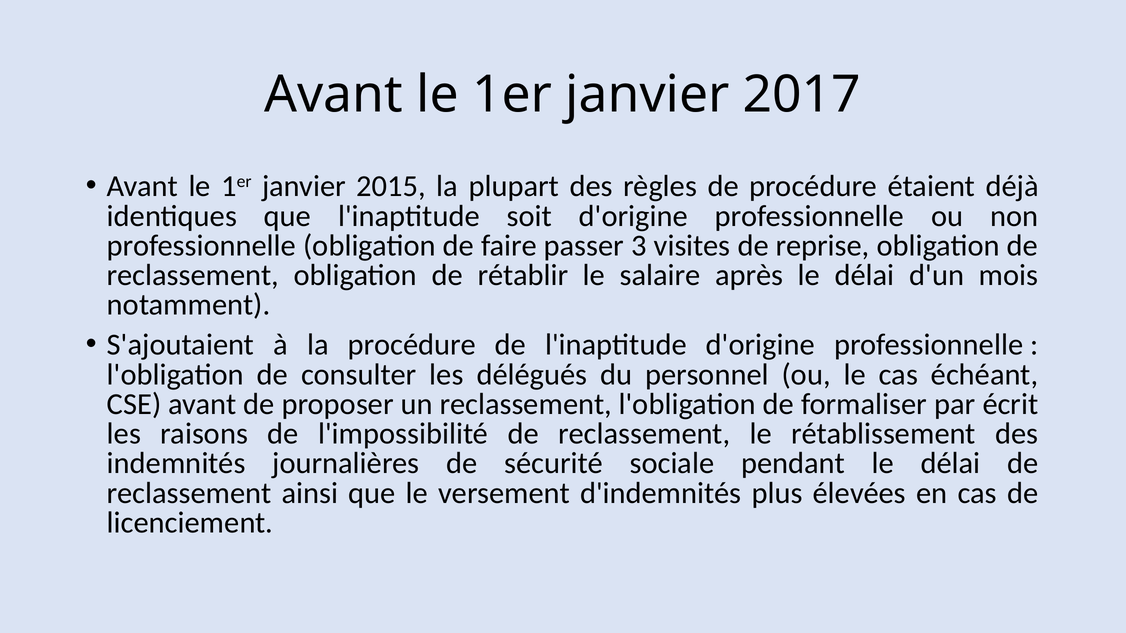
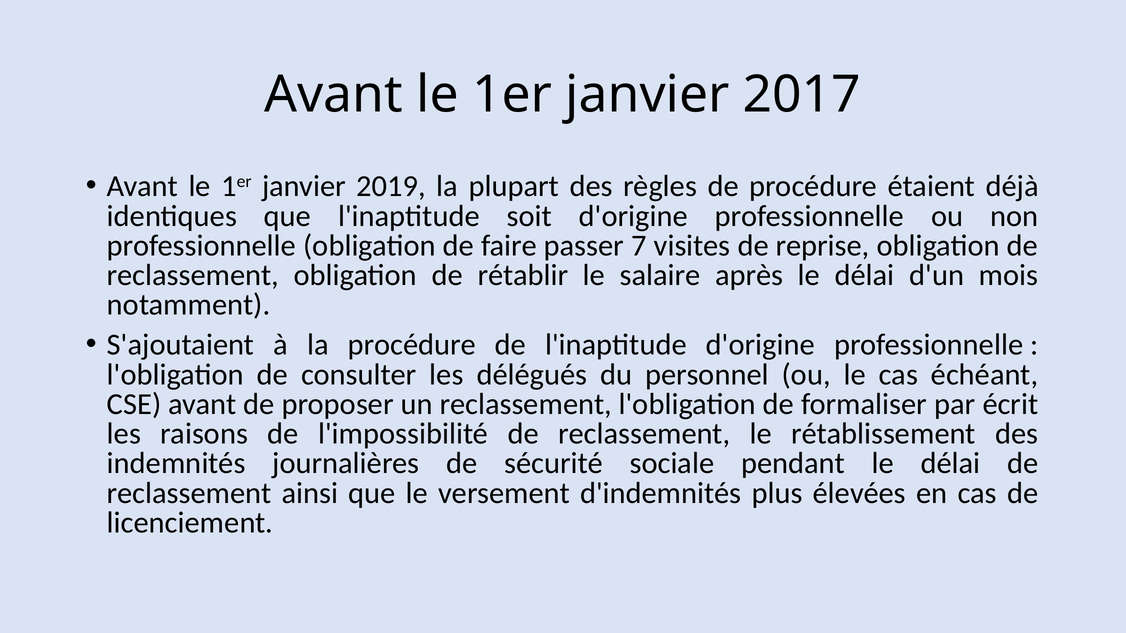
2015: 2015 -> 2019 (391, 186)
3: 3 -> 7 (639, 246)
